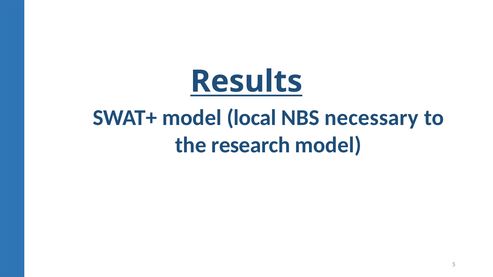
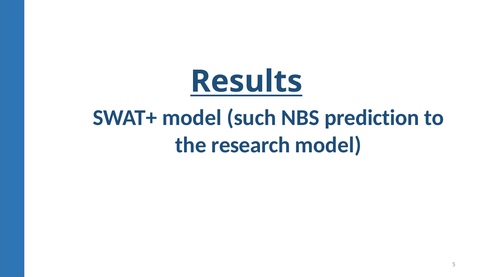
local: local -> such (251, 118)
necessary: necessary -> prediction (372, 118)
